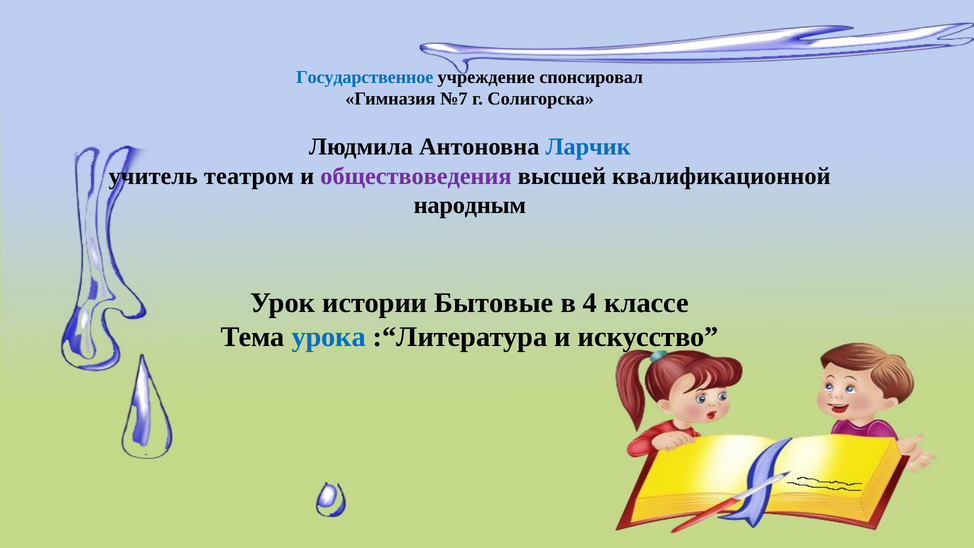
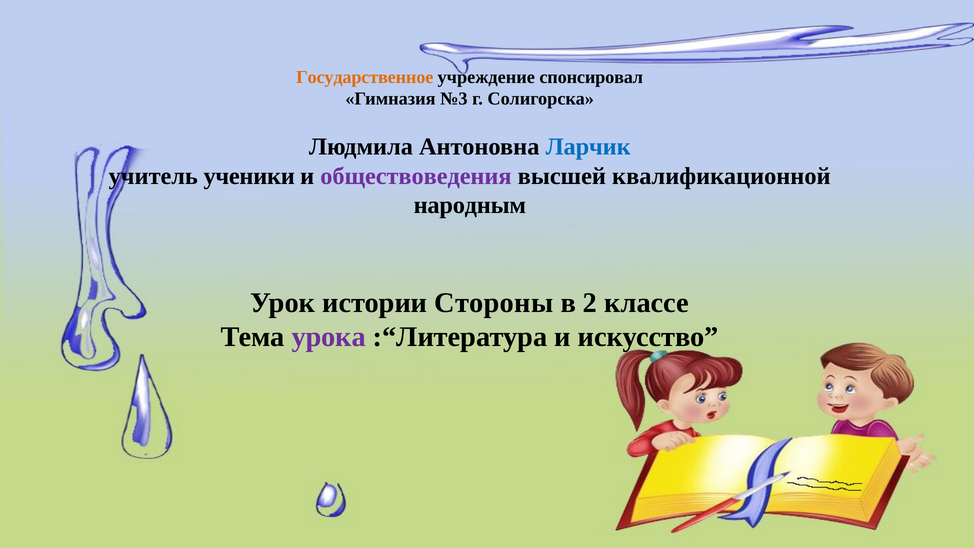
Государственное colour: blue -> orange (365, 77)
№7: №7 -> №3 (454, 99)
театром: театром -> ученики (249, 176)
Бытовые: Бытовые -> Стороны (494, 303)
4: 4 -> 2 (590, 303)
урока colour: blue -> purple (329, 337)
